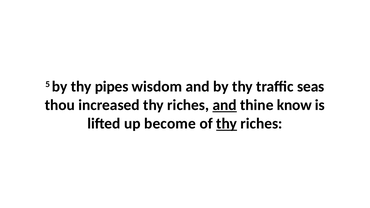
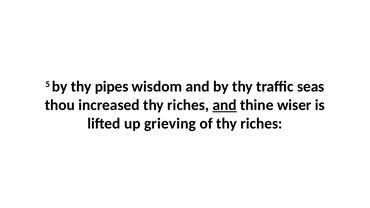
know: know -> wiser (294, 105)
become: become -> grieving (170, 124)
thy underline: present -> none (227, 124)
